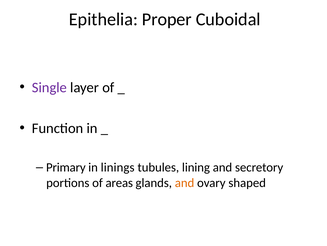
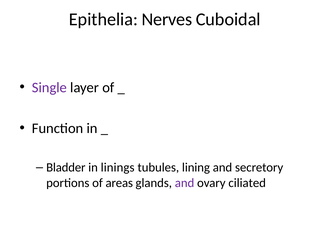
Proper: Proper -> Nerves (167, 19)
Primary: Primary -> Bladder (66, 167)
and colour: orange -> purple (185, 182)
shaped: shaped -> ciliated (247, 182)
